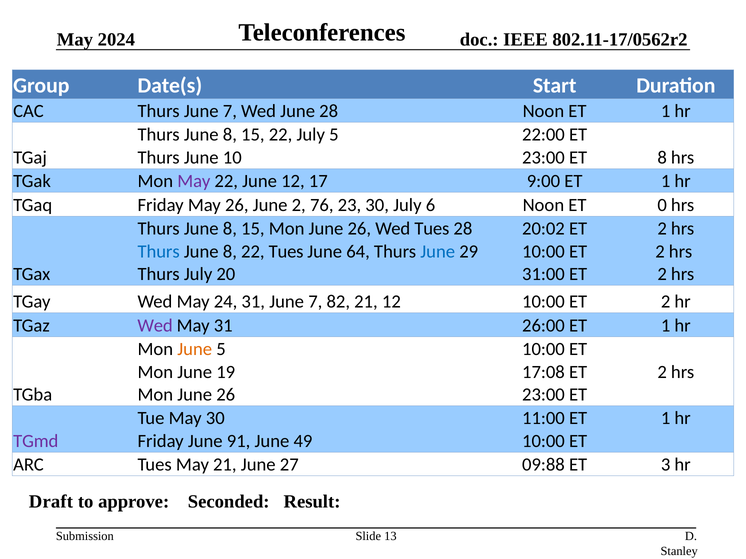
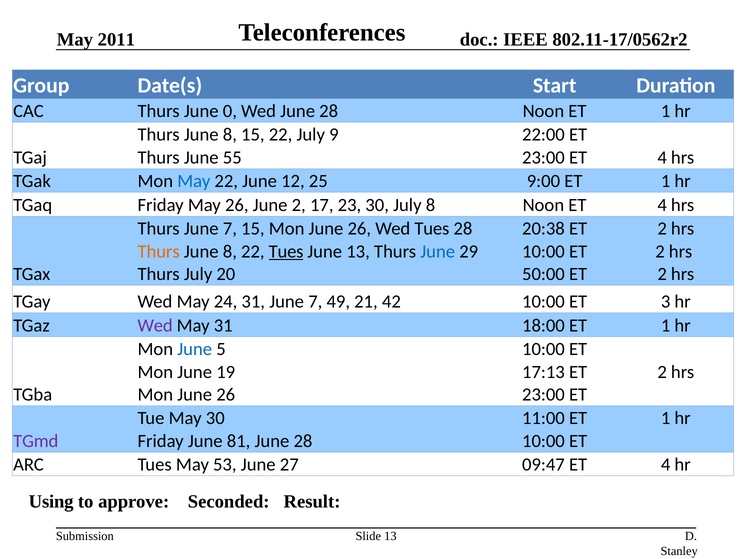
2024: 2024 -> 2011 (116, 40)
Thurs June 7: 7 -> 0 (230, 111)
July 5: 5 -> 9 (334, 135)
10: 10 -> 55 (232, 158)
23:00 ET 8: 8 -> 4 (662, 158)
May colour: purple -> blue (194, 181)
17: 17 -> 25 (318, 181)
76: 76 -> 17 (322, 205)
July 6: 6 -> 8 (431, 205)
Noon ET 0: 0 -> 4 (662, 205)
8: 8 -> 7 (230, 229)
20:02: 20:02 -> 20:38 (543, 229)
Thurs colour: blue -> orange (159, 252)
Tues underline: none -> present (286, 252)
June 64: 64 -> 13 (358, 252)
31:00: 31:00 -> 50:00 (543, 274)
82: 82 -> 49 (338, 302)
21 12: 12 -> 42 (391, 302)
10:00 ET 2: 2 -> 3 (666, 302)
26:00: 26:00 -> 18:00 (543, 326)
June colour: orange -> blue (195, 349)
17:08: 17:08 -> 17:13 (543, 372)
91: 91 -> 81 (239, 441)
49: 49 -> 28 (303, 441)
May 21: 21 -> 53 (225, 465)
09:88: 09:88 -> 09:47 (543, 465)
3: 3 -> 4 (666, 465)
Draft: Draft -> Using (51, 502)
